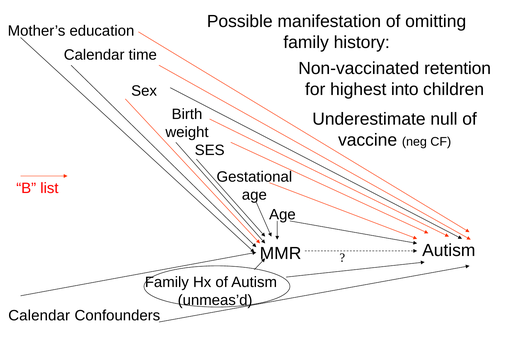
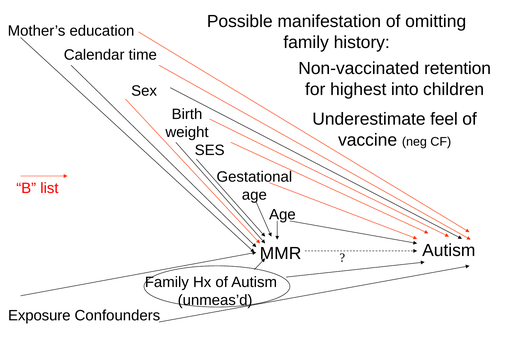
null: null -> feel (444, 119)
Calendar: Calendar -> Exposure (39, 315)
